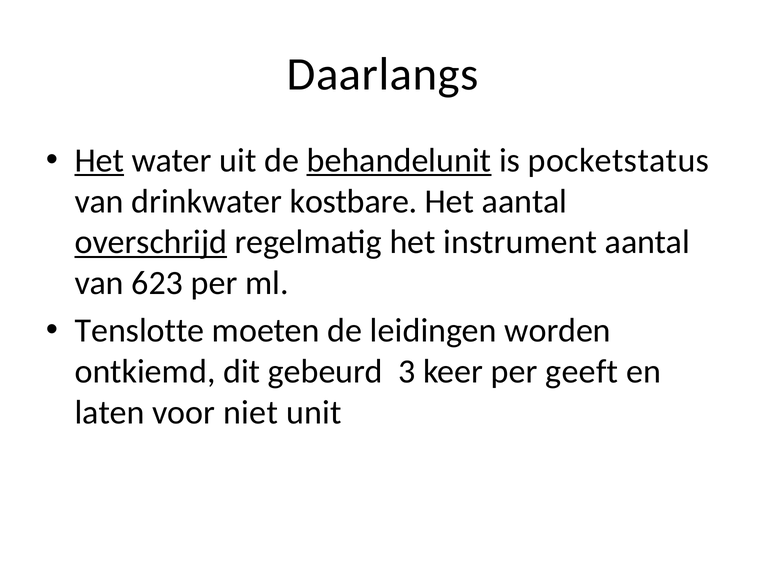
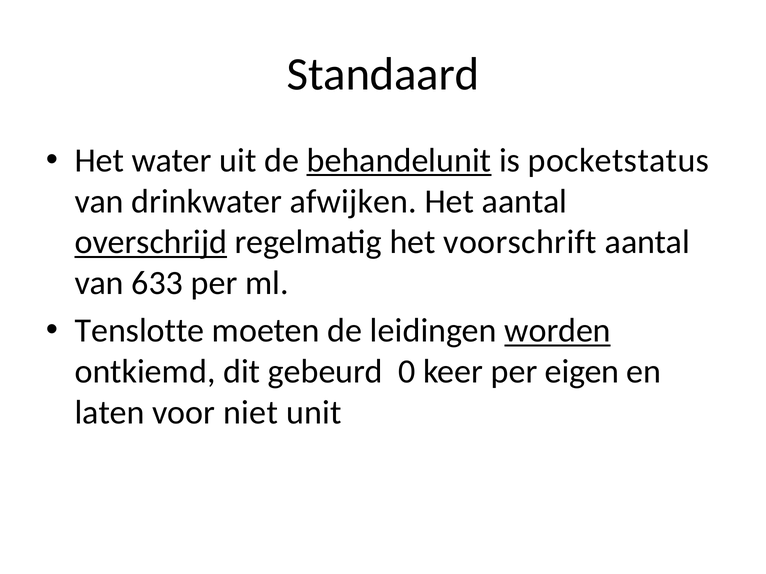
Daarlangs: Daarlangs -> Standaard (383, 74)
Het underline: present -> none (99, 161)
kostbare: kostbare -> afwijken (353, 202)
instrument: instrument -> voorschrift (520, 242)
623: 623 -> 633 (157, 283)
worden underline: none -> present (558, 331)
3: 3 -> 0 (407, 372)
geeft: geeft -> eigen (582, 372)
